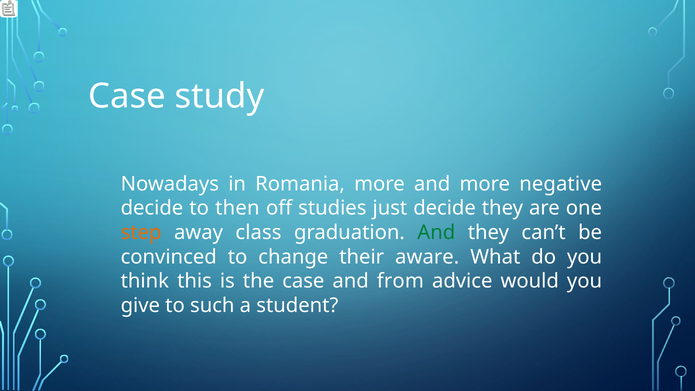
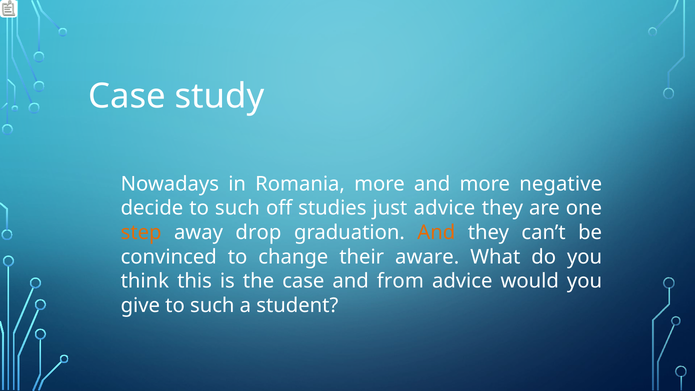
decide to then: then -> such (237, 208)
just decide: decide -> advice (444, 208)
class: class -> drop (258, 233)
And colour: green -> orange (436, 233)
